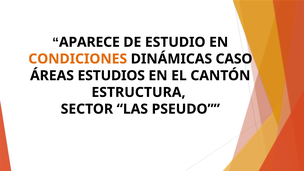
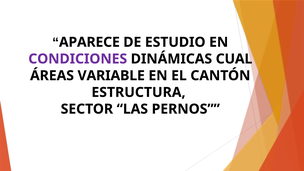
CONDICIONES colour: orange -> purple (78, 59)
CASO: CASO -> CUAL (234, 59)
ESTUDIOS: ESTUDIOS -> VARIABLE (111, 76)
PSEUDO: PSEUDO -> PERNOS (186, 109)
